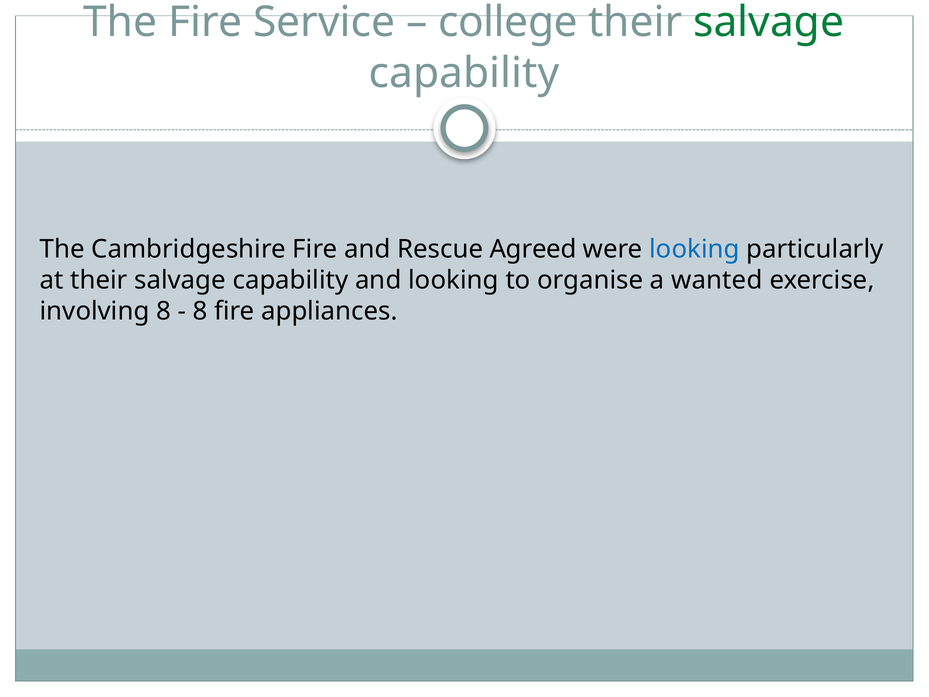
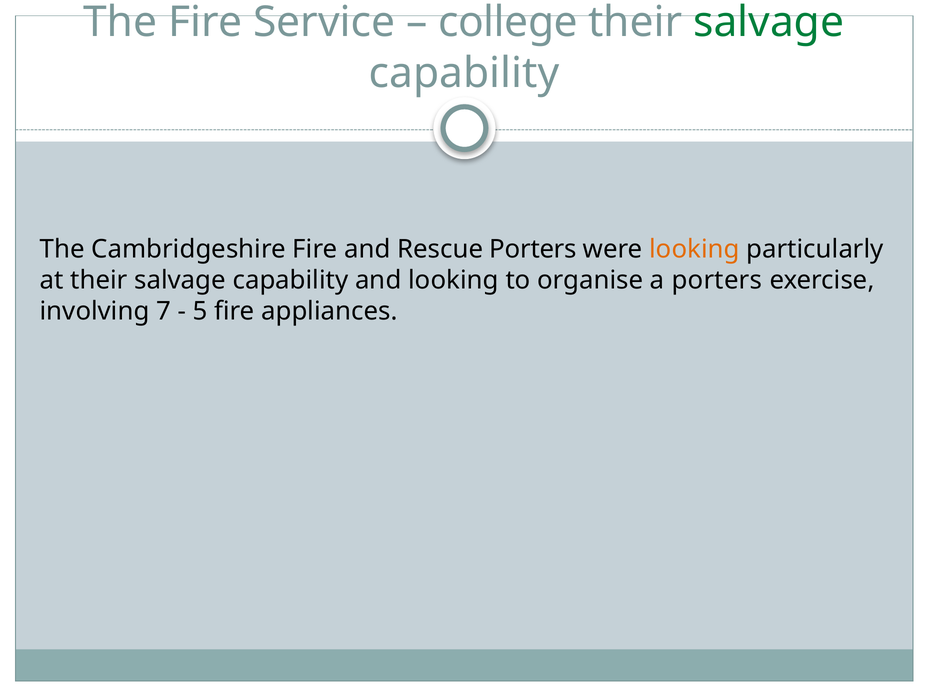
Rescue Agreed: Agreed -> Porters (533, 249)
looking colour: blue -> orange (694, 249)
a wanted: wanted -> porters (717, 280)
involving 8: 8 -> 7 (164, 311)
8: 8 -> 5 (200, 311)
